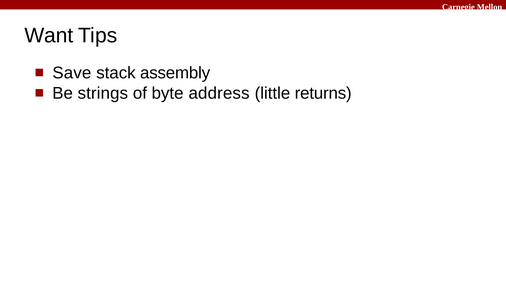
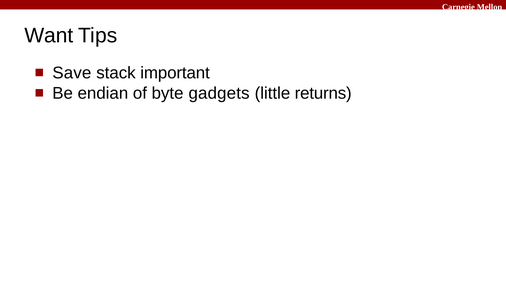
assembly: assembly -> important (175, 73)
strings: strings -> endian (103, 93)
address: address -> gadgets (219, 93)
